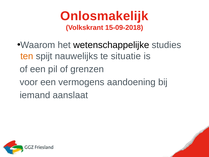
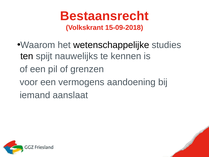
Onlosmakelijk: Onlosmakelijk -> Bestaansrecht (104, 16)
ten colour: orange -> black (27, 56)
situatie: situatie -> kennen (126, 56)
